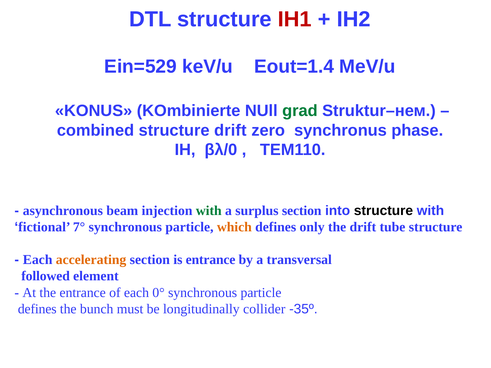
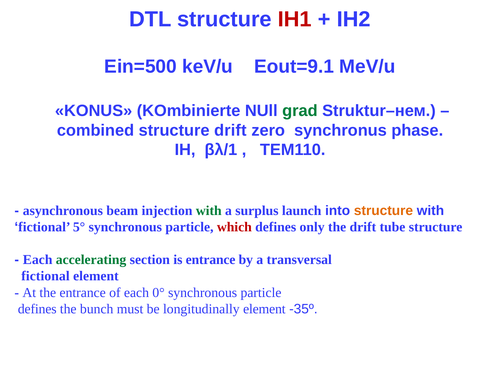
Ein=529: Ein=529 -> Ein=500 (141, 67)
Eout=1.4: Eout=1.4 -> Eout=9.1 (294, 67)
βλ/0: βλ/0 -> βλ/1 (221, 150)
surplus section: section -> launch (302, 211)
structure colour: black -> orange (383, 211)
7°: 7° -> 5° (79, 227)
which colour: orange -> red (234, 227)
accelerating colour: orange -> green (91, 260)
followed: followed -> fictional (45, 276)
longitudinally collider: collider -> element (264, 309)
